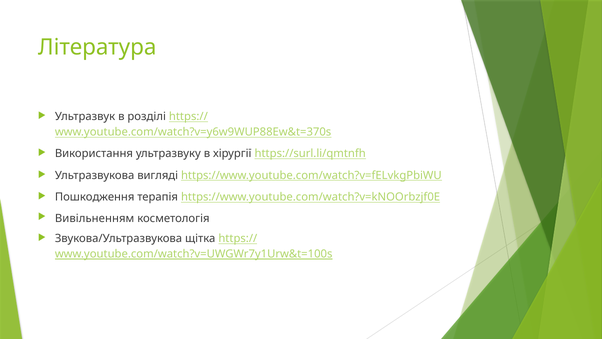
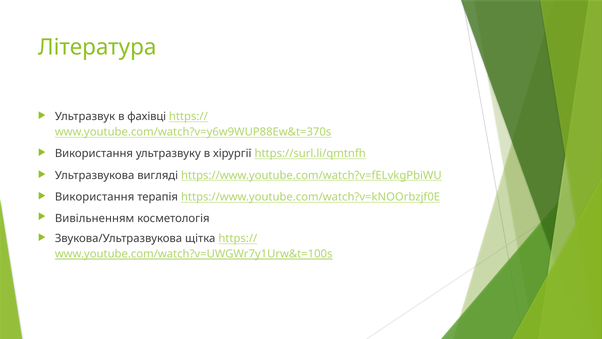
розділі: розділі -> фахівці (147, 117)
Пошкодження: Пошкодження -> Використання (95, 197)
